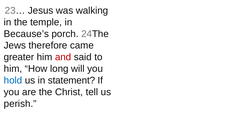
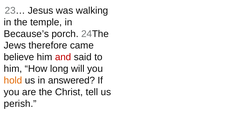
greater: greater -> believe (19, 57)
hold colour: blue -> orange (13, 80)
statement: statement -> answered (71, 80)
